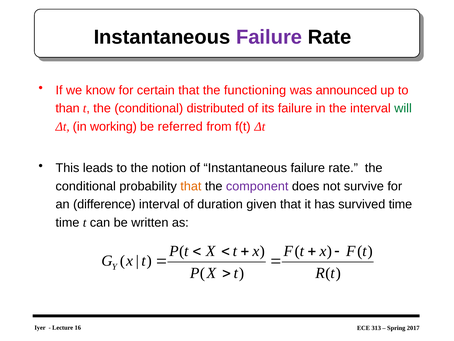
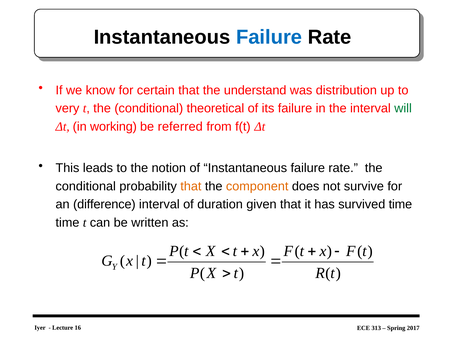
Failure colour: purple -> blue (269, 37)
functioning: functioning -> understand (255, 90)
announced: announced -> distribution (346, 90)
than: than -> very (67, 108)
distributed: distributed -> theoretical (215, 108)
component colour: purple -> orange (257, 186)
